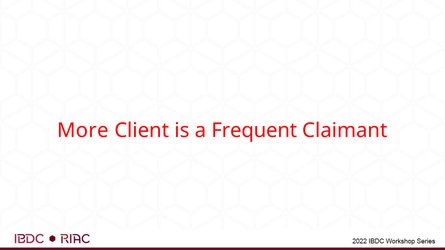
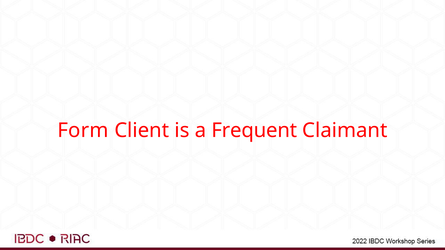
More: More -> Form (83, 131)
